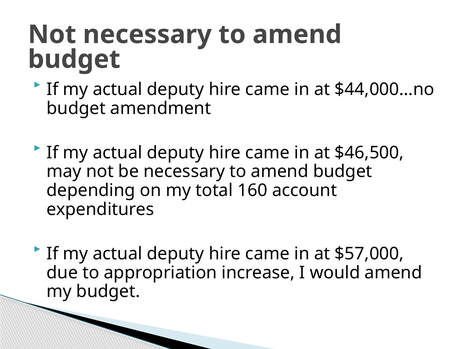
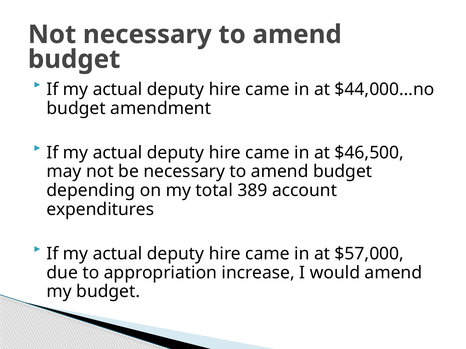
160: 160 -> 389 (252, 191)
